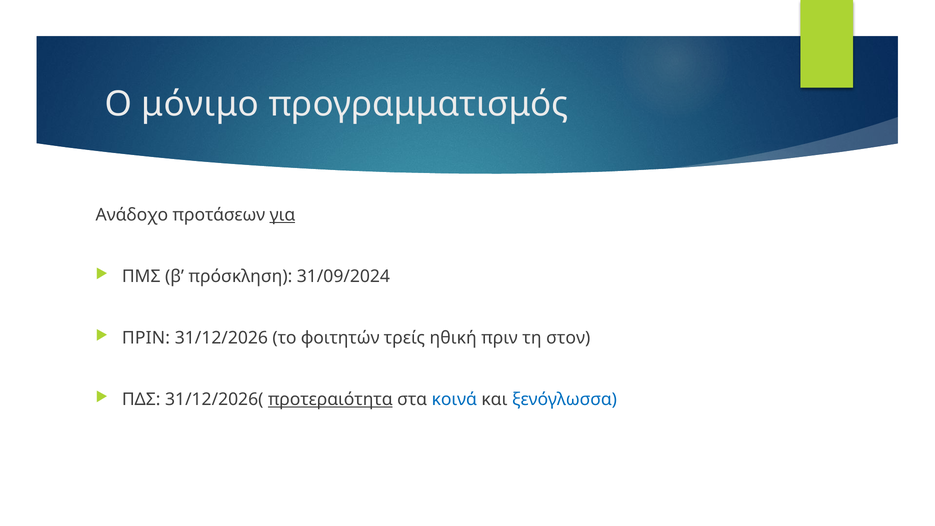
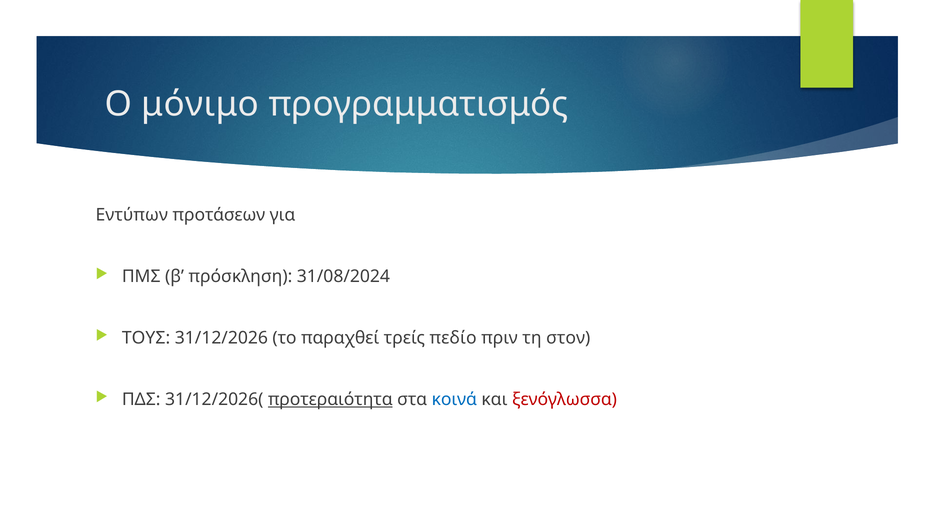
Ανάδοχο: Ανάδοχο -> Εντύπων (132, 215)
για underline: present -> none (282, 215)
31/09/2024: 31/09/2024 -> 31/08/2024 (343, 276)
ΠΡΙΝ: ΠΡΙΝ -> ΤΟΥΣ (146, 338)
φοιτητών: φοιτητών -> παραχθεί (340, 338)
ηθική: ηθική -> πεδίο (453, 338)
ξενόγλωσσα colour: blue -> red (565, 400)
